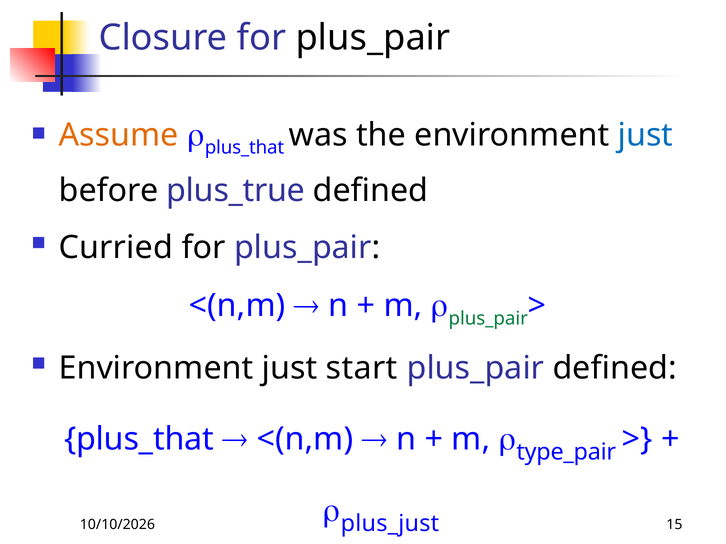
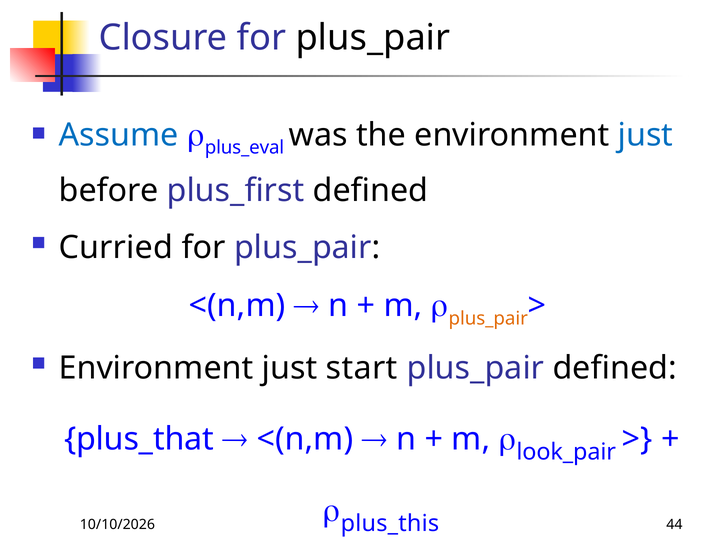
Assume colour: orange -> blue (119, 135)
plus_that: plus_that -> plus_eval (244, 148)
plus_true: plus_true -> plus_first (236, 191)
plus_pair colour: green -> orange (488, 319)
type_pair: type_pair -> look_pair (566, 453)
plus_just: plus_just -> plus_this (390, 524)
15: 15 -> 44 (674, 525)
